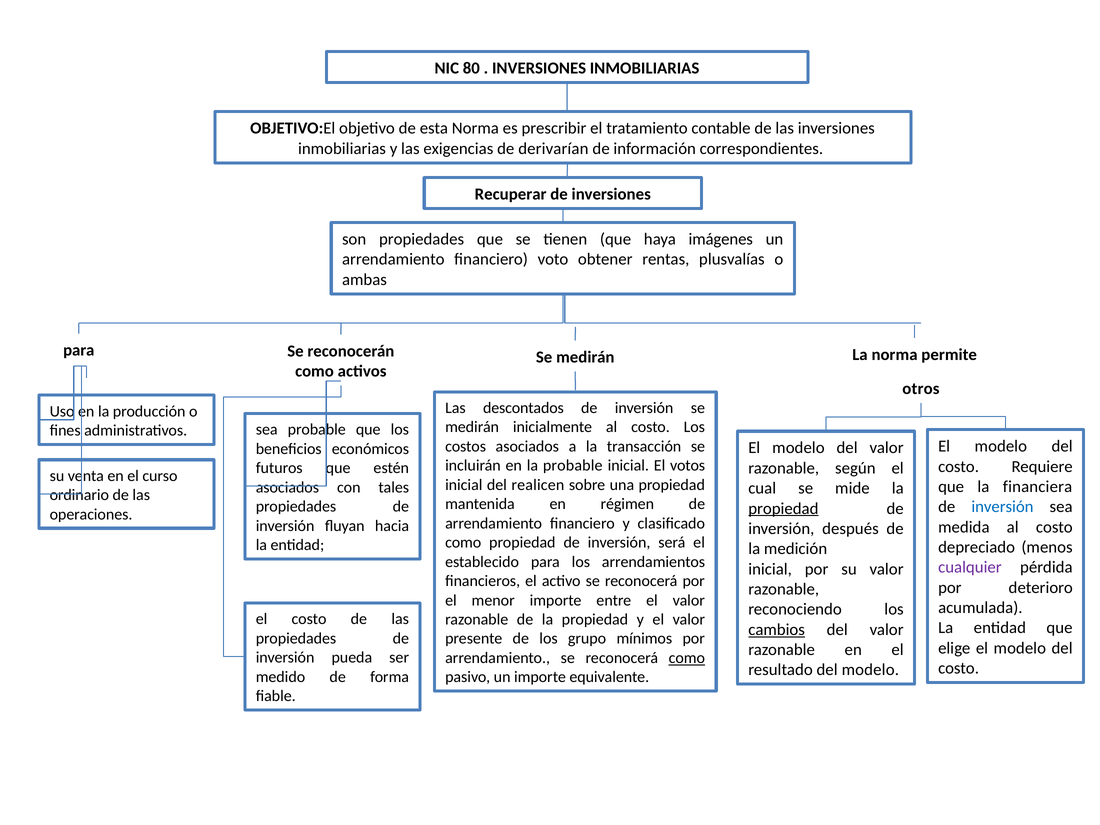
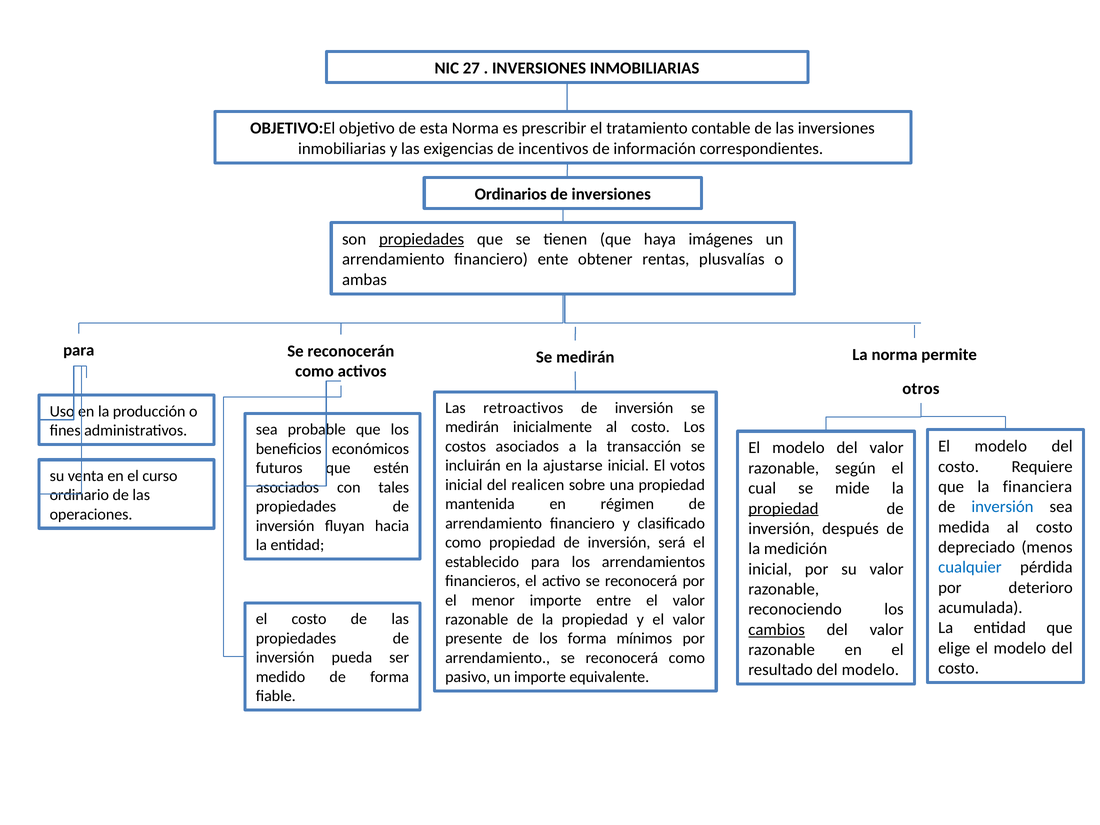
80: 80 -> 27 (471, 68)
derivarían: derivarían -> incentivos (553, 149)
Recuperar: Recuperar -> Ordinarios (511, 194)
propiedades underline: none -> present (422, 239)
voto: voto -> ente (553, 259)
descontados: descontados -> retroactivos (523, 408)
la probable: probable -> ajustarse (573, 466)
cualquier colour: purple -> blue (970, 567)
los grupo: grupo -> forma (587, 639)
como underline: present -> none (687, 658)
